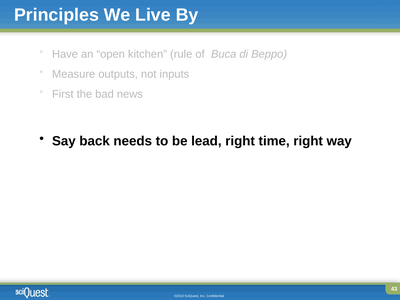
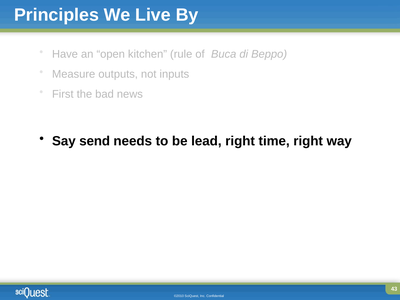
back: back -> send (95, 141)
